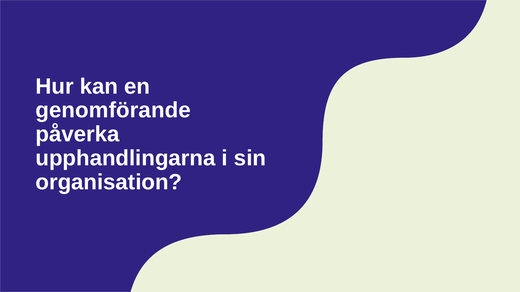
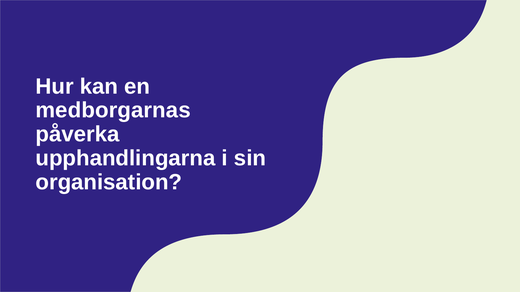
genomförande: genomförande -> medborgarnas (113, 110)
